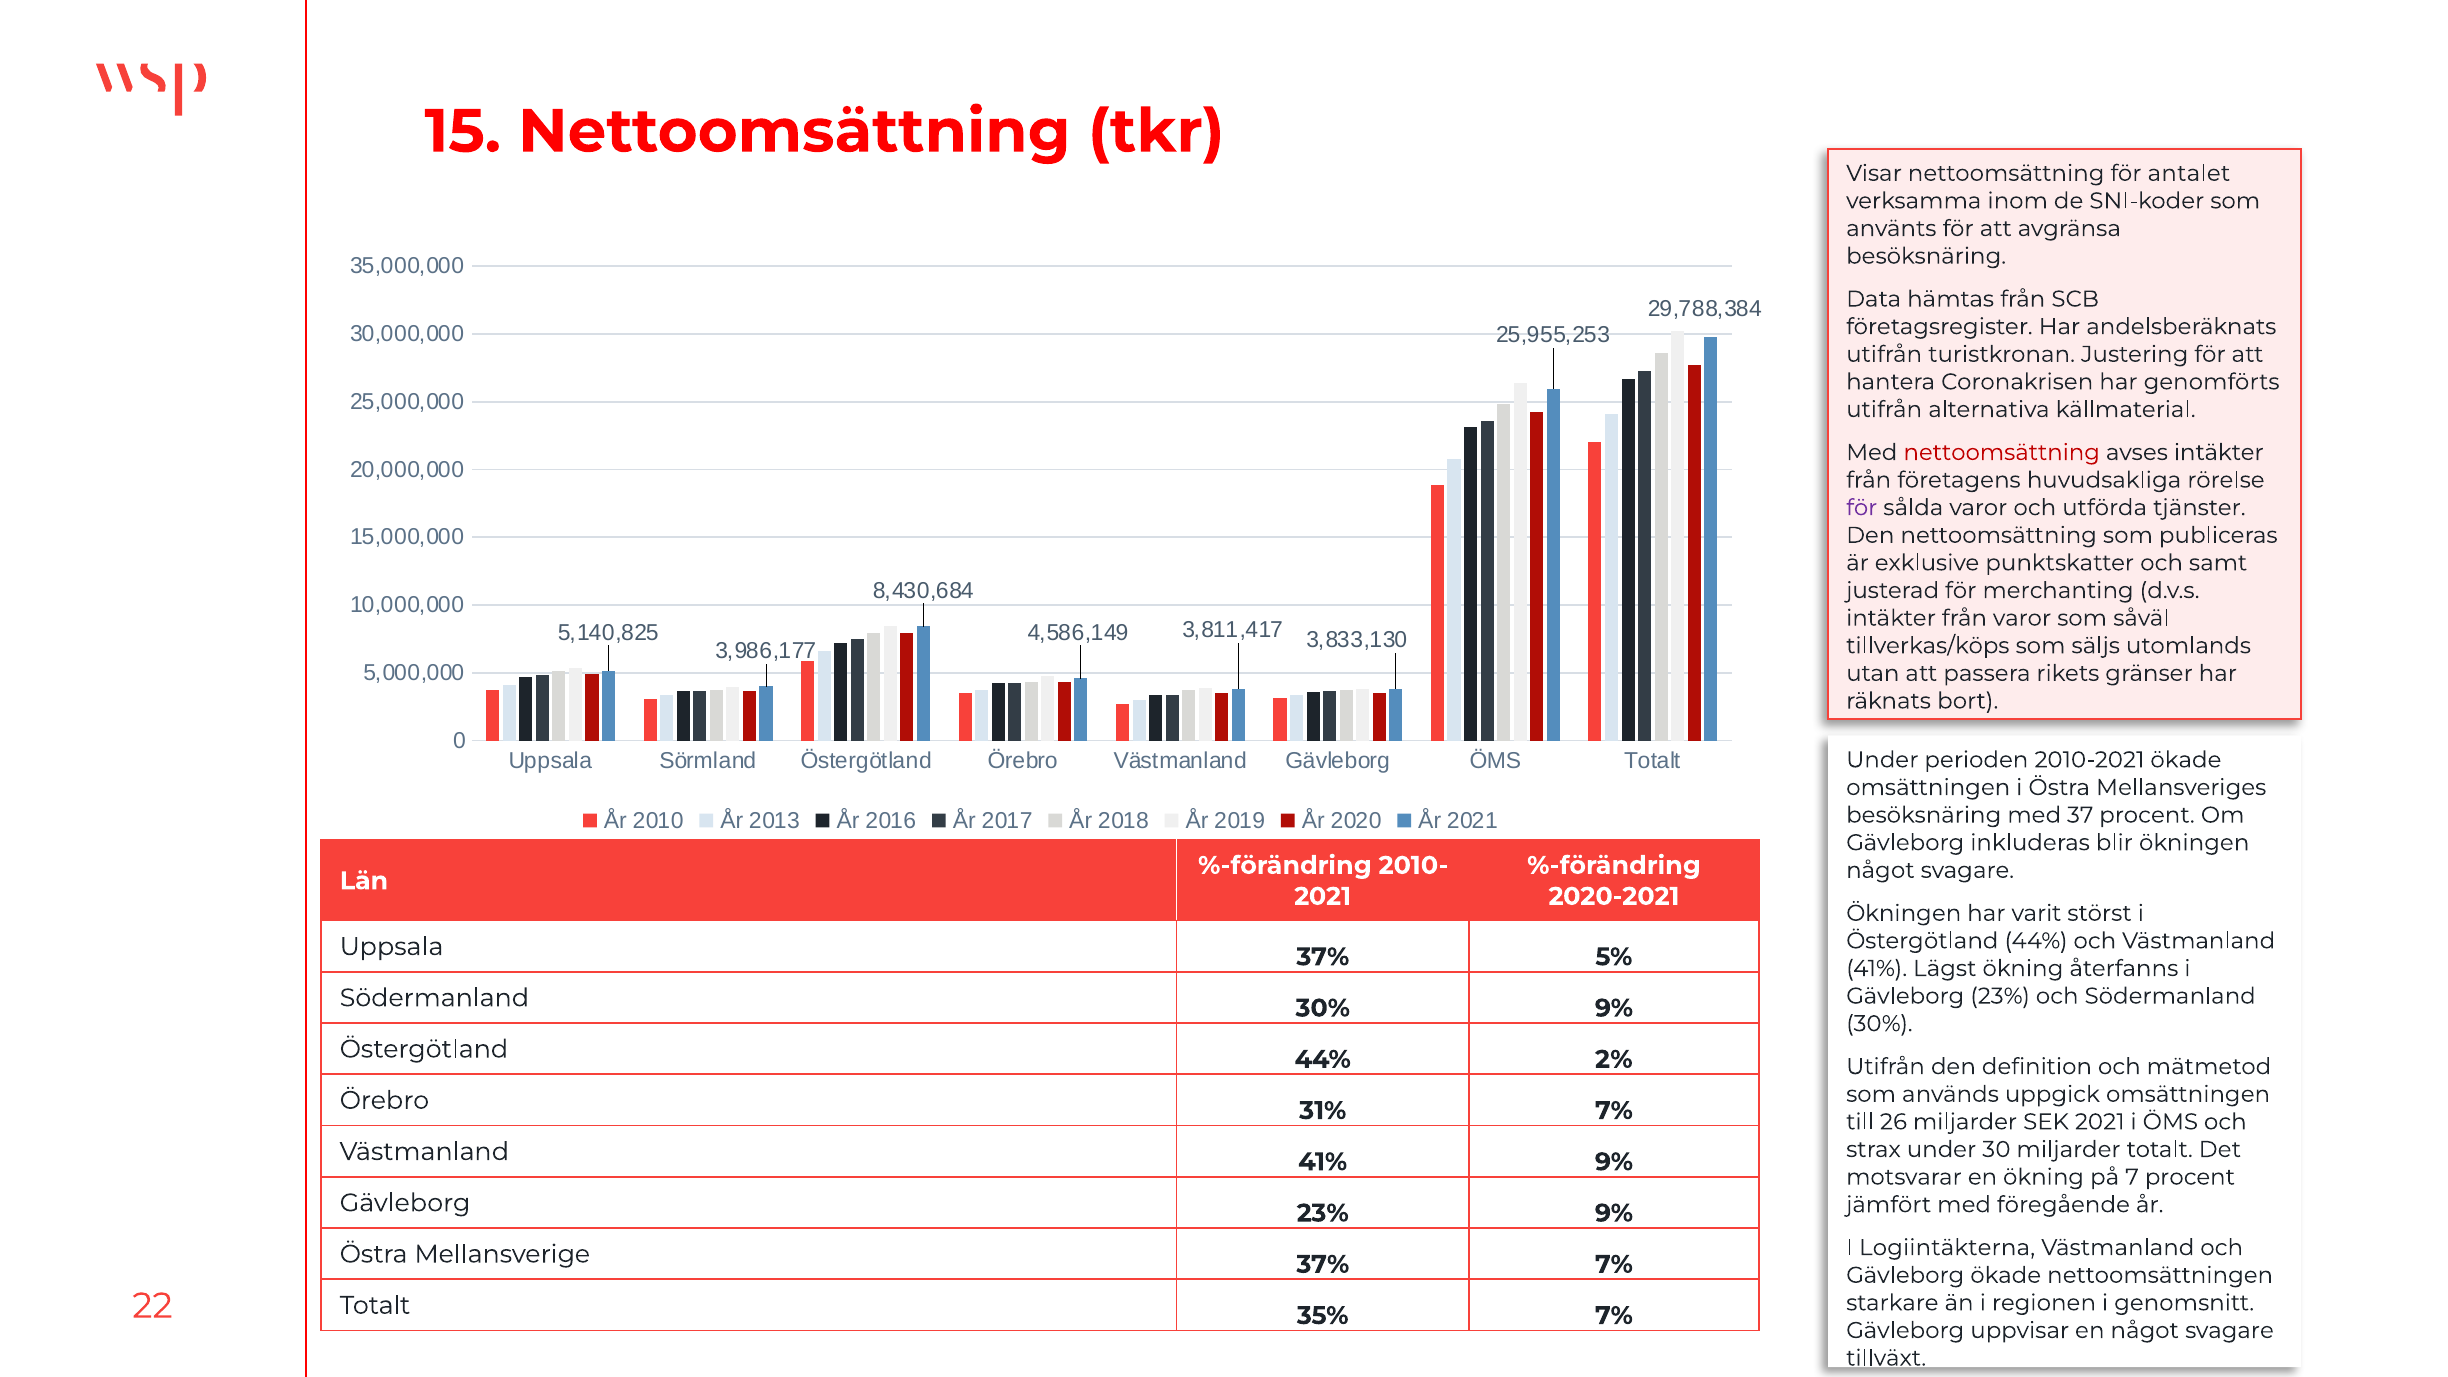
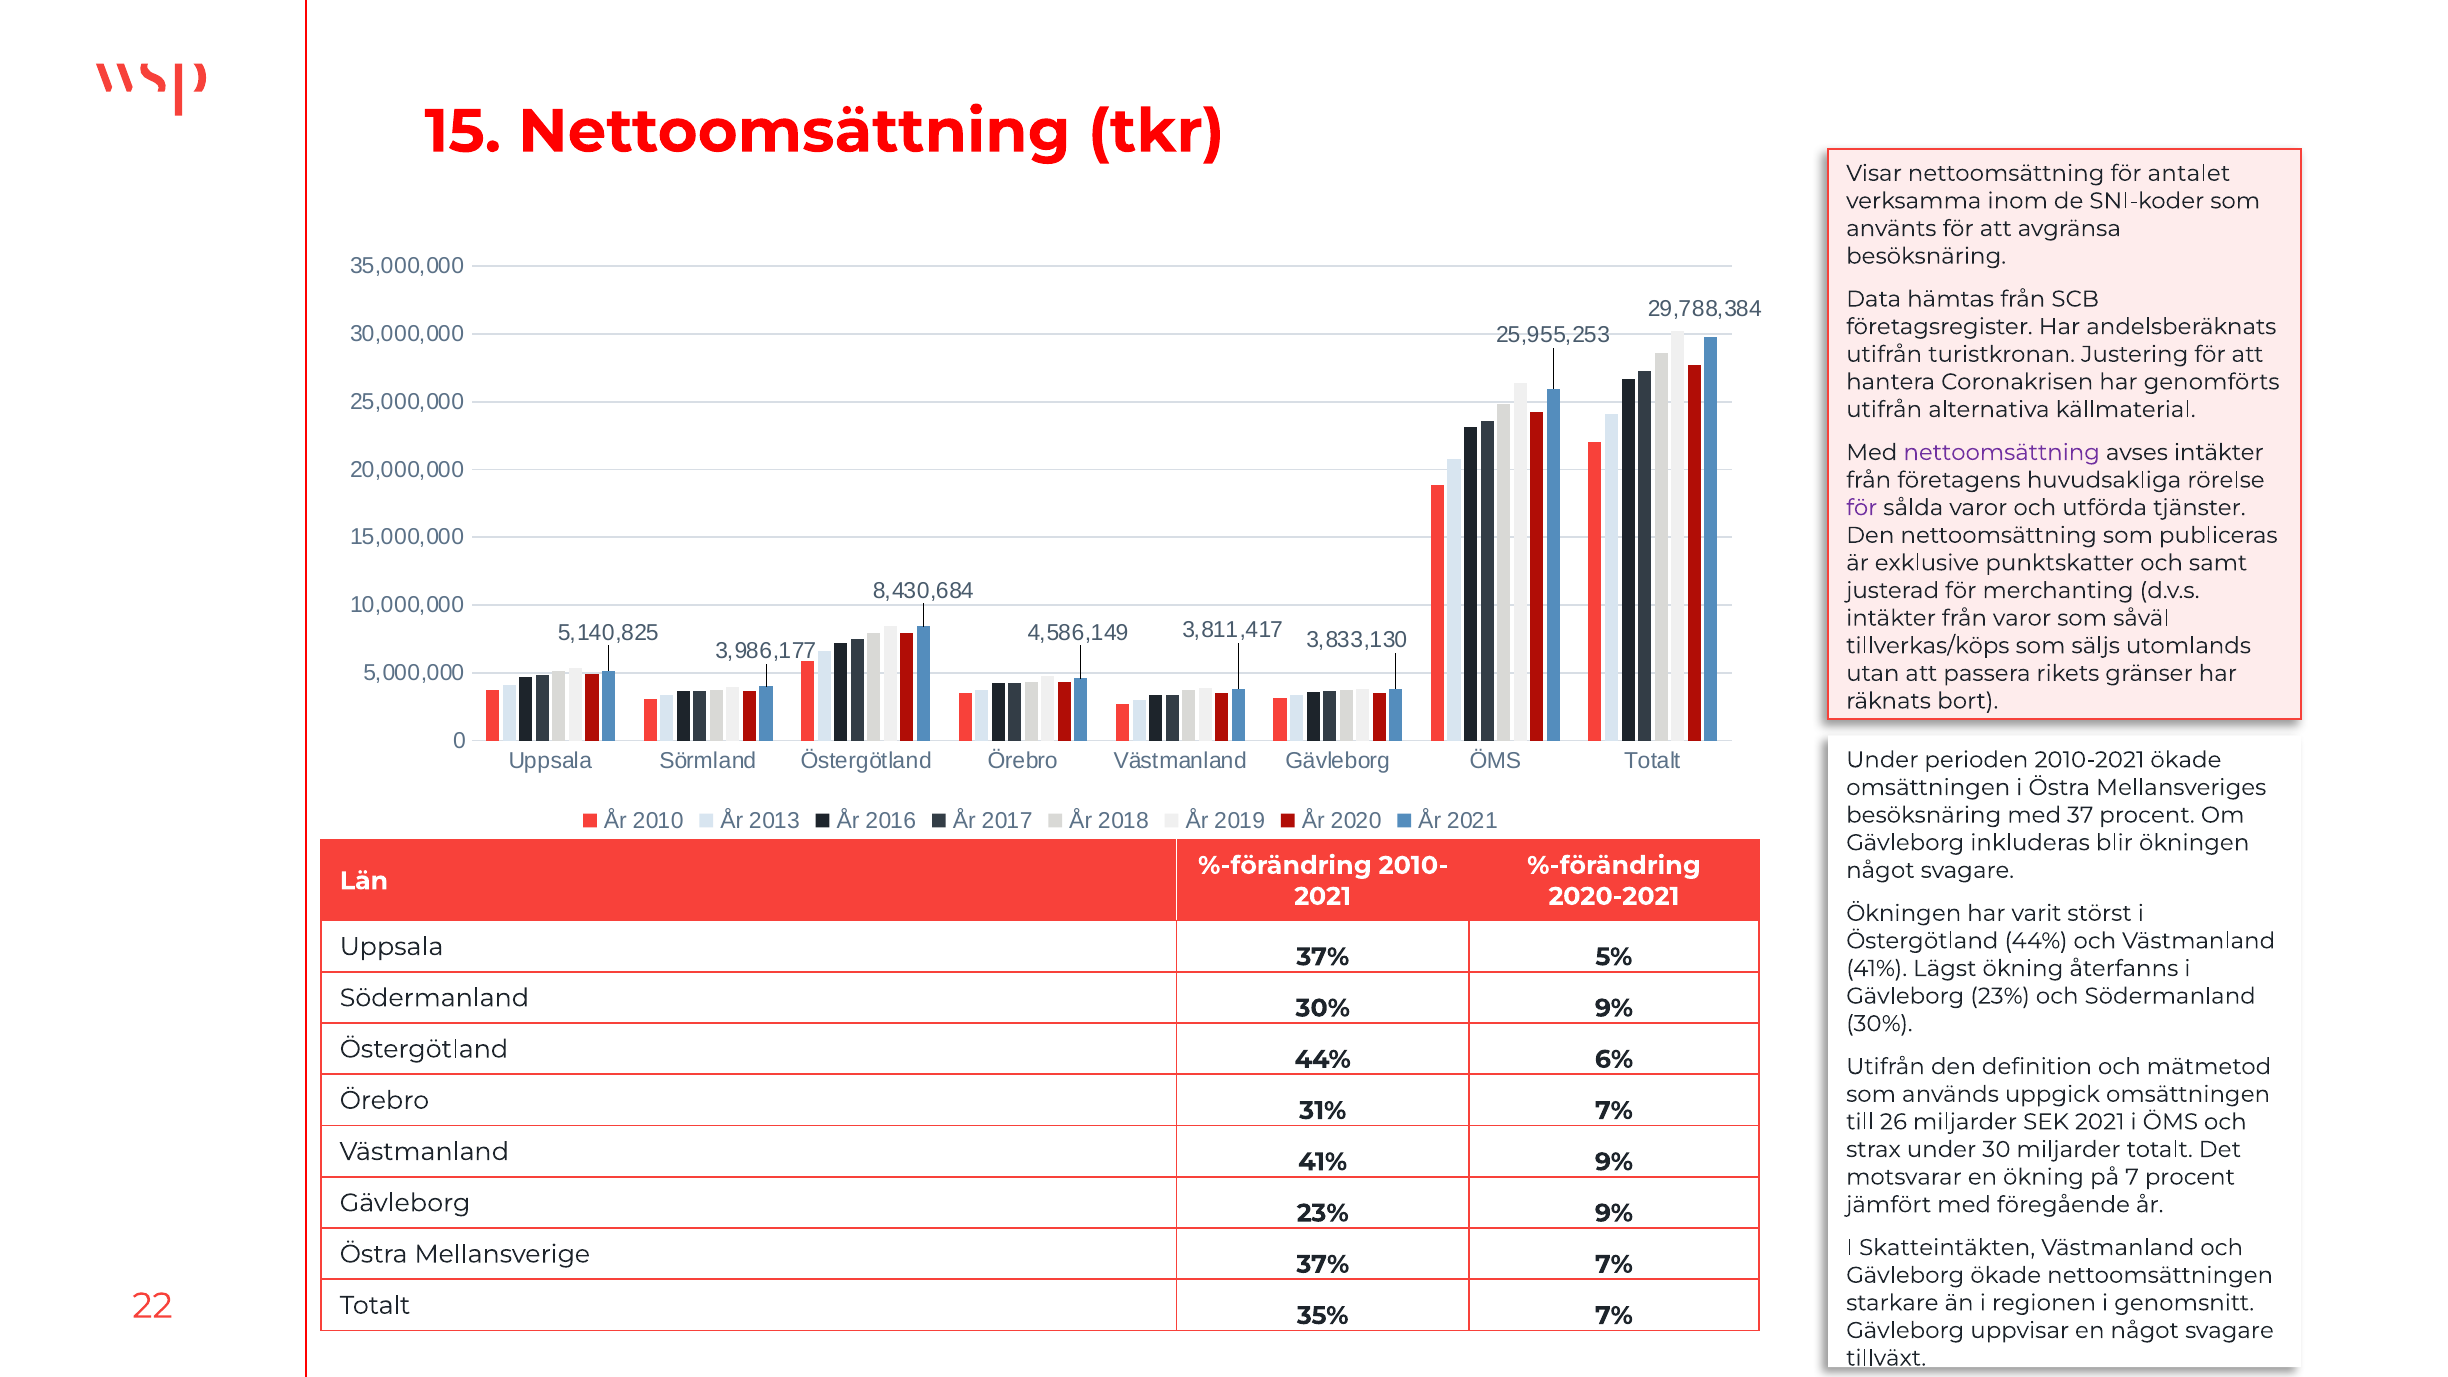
nettoomsättning colour: red -> purple (2002, 452)
2%: 2% -> 6% (1614, 1059)
Logiintäkterna: Logiintäkterna -> Skatteintäkten (1947, 1248)
